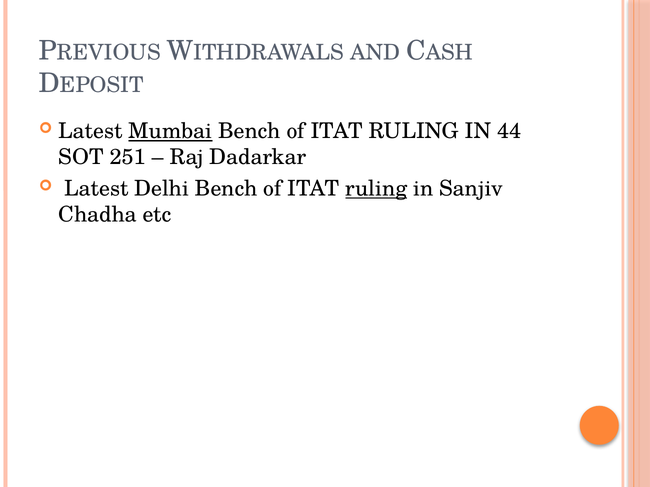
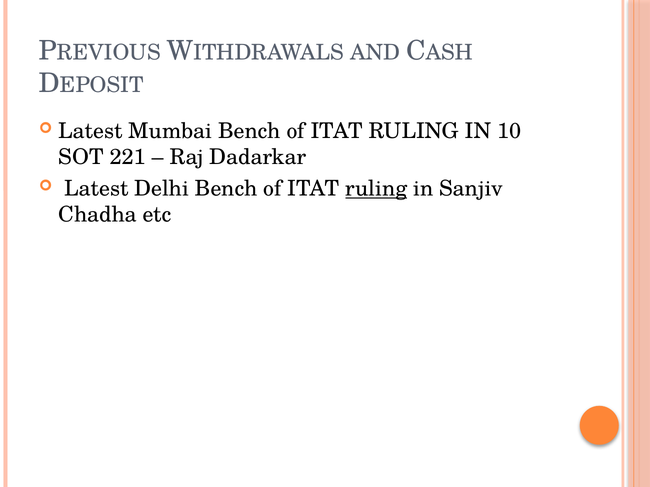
Mumbai underline: present -> none (170, 131)
44: 44 -> 10 (509, 131)
251: 251 -> 221 (128, 157)
